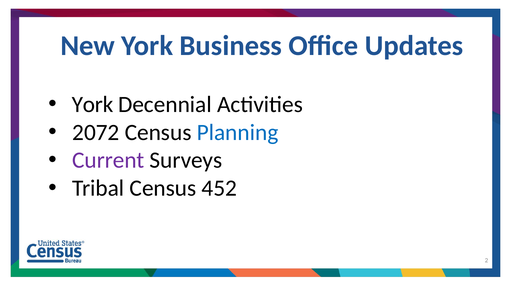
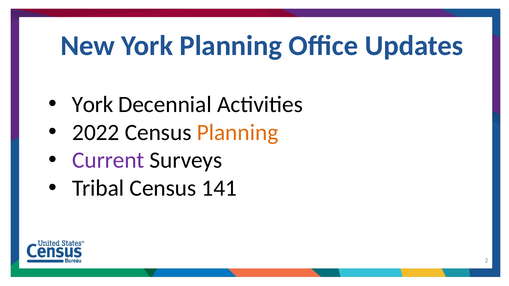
York Business: Business -> Planning (231, 46)
2072: 2072 -> 2022 (96, 132)
Planning colour: blue -> orange (237, 132)
452: 452 -> 141 (219, 188)
